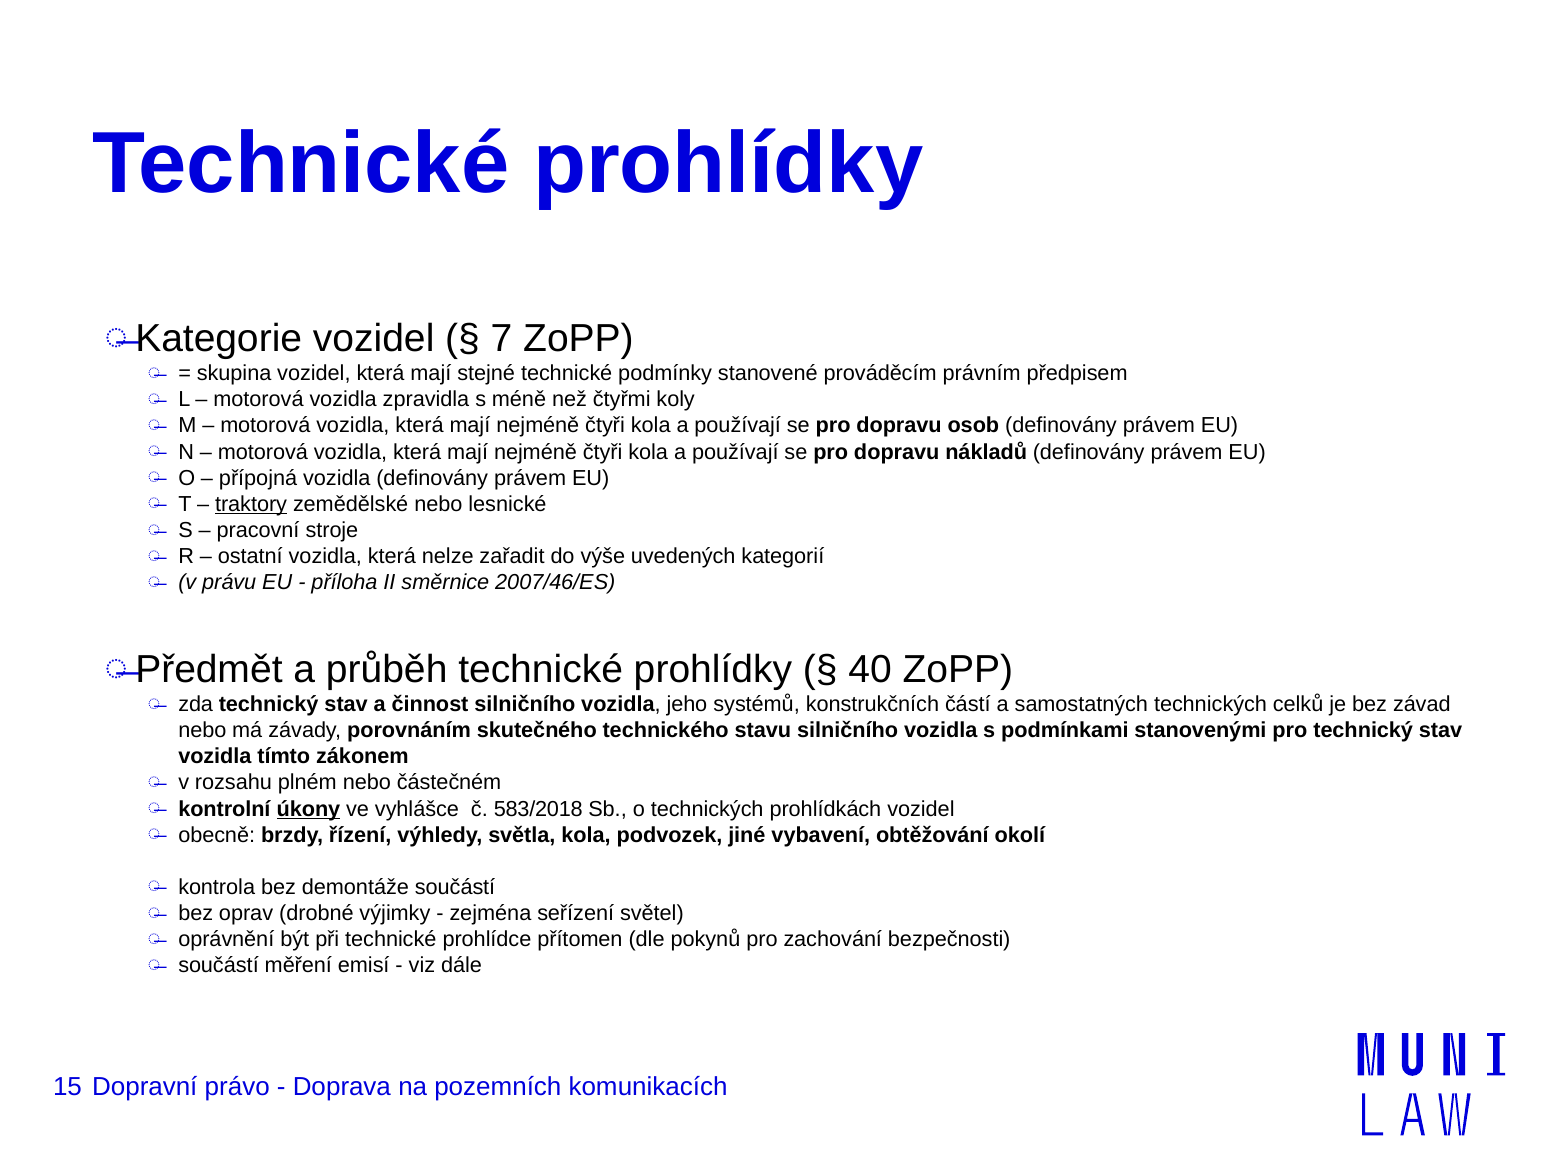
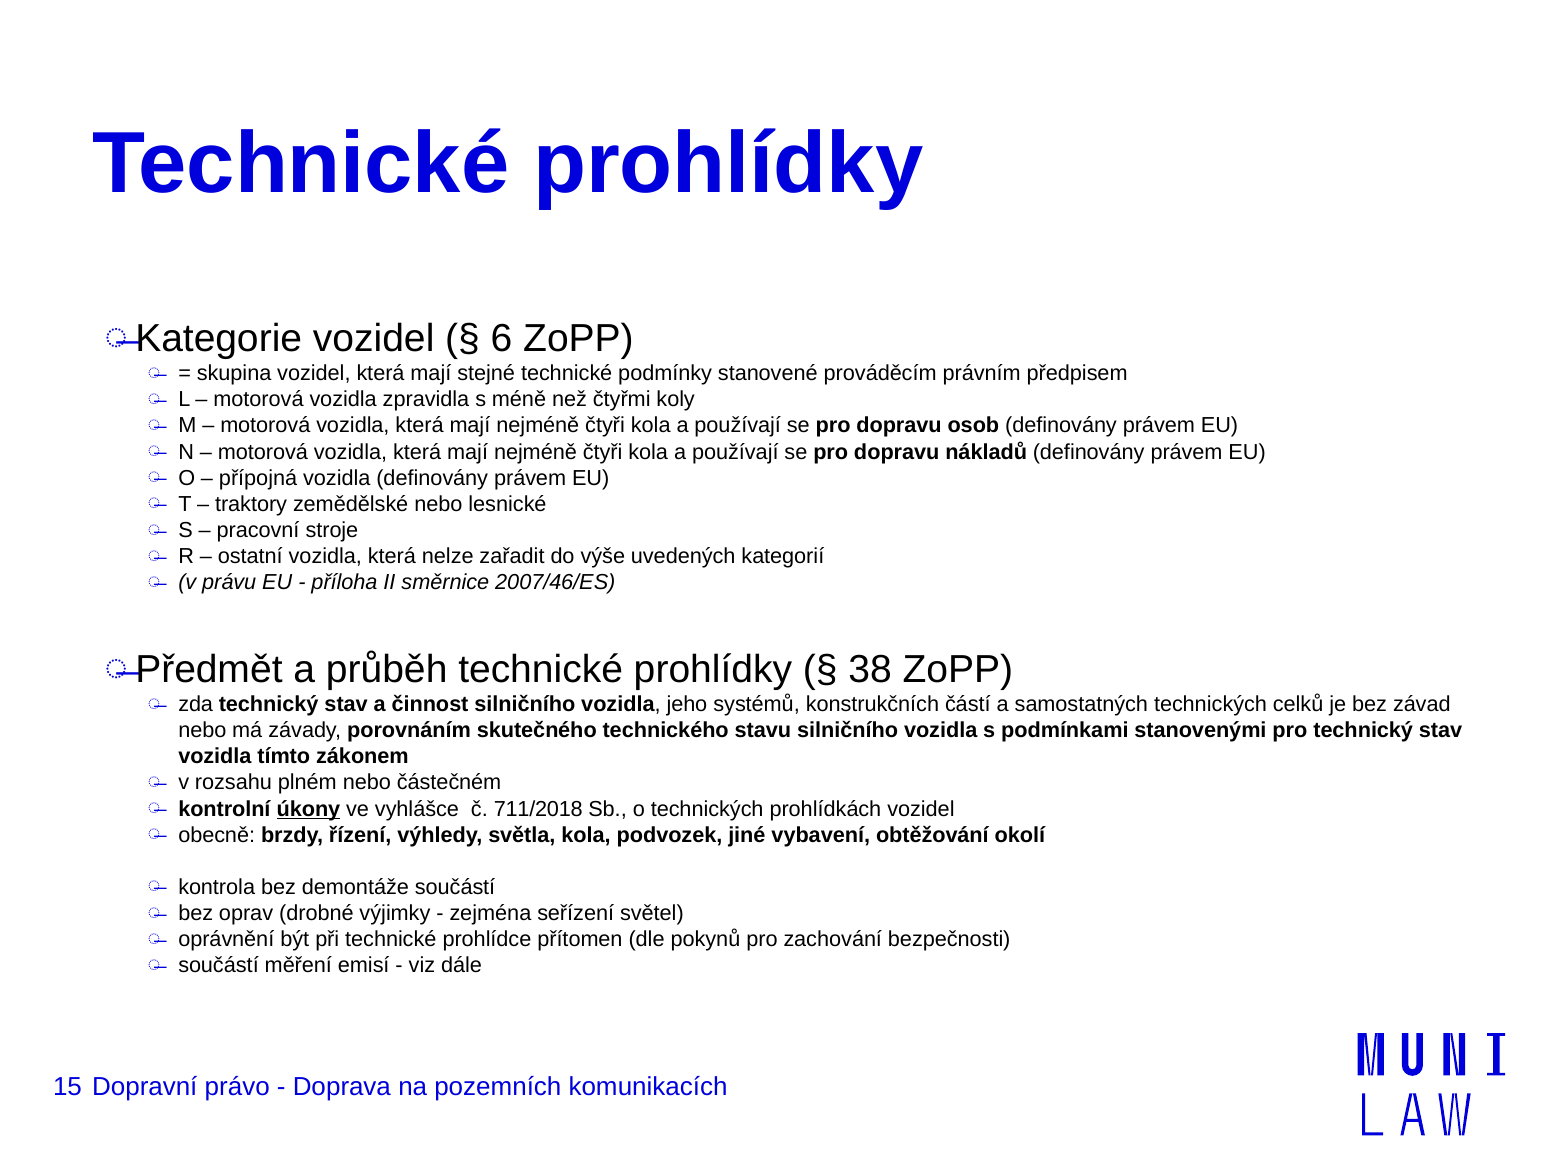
7: 7 -> 6 (502, 339)
traktory underline: present -> none (251, 504)
40: 40 -> 38 (870, 670)
583/2018: 583/2018 -> 711/2018 (538, 809)
